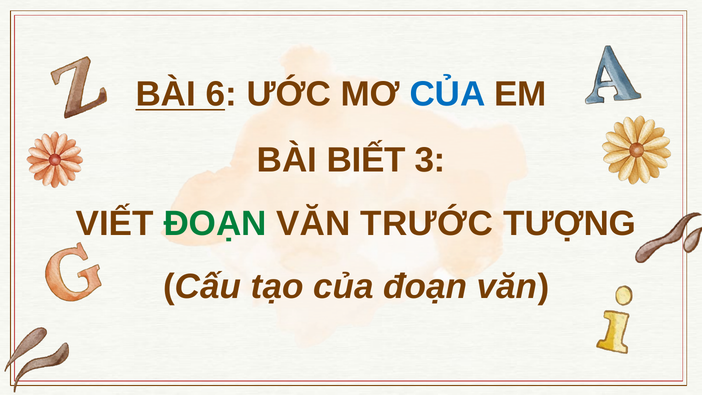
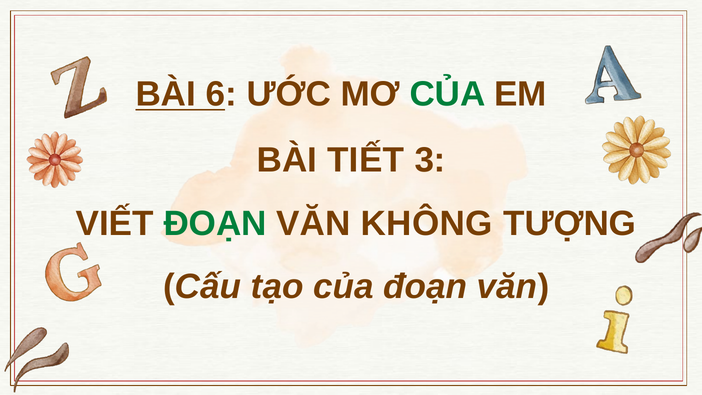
CỦA colour: blue -> green (448, 94)
BIẾT: BIẾT -> TIẾT (366, 160)
TRƯỚC: TRƯỚC -> KHÔNG (427, 223)
